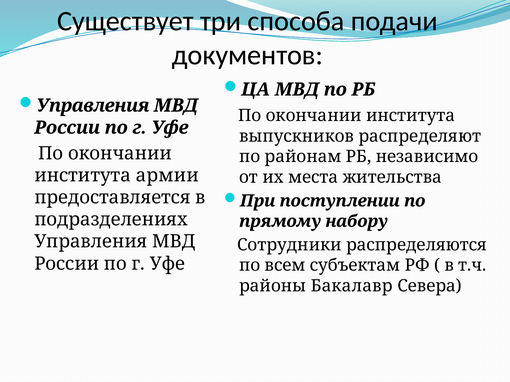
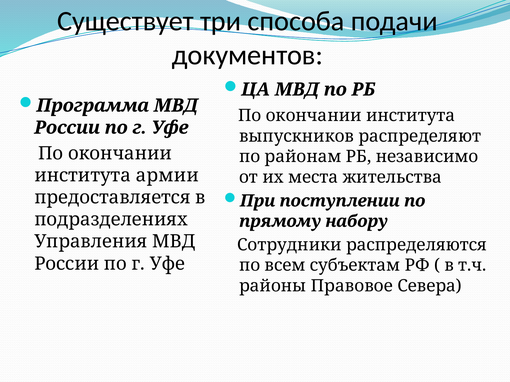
Управления: Управления -> Программа (93, 106)
Бакалавр: Бакалавр -> Правовое (352, 286)
